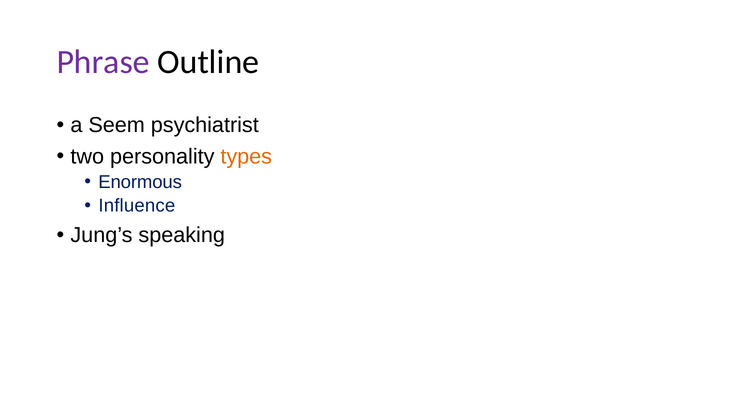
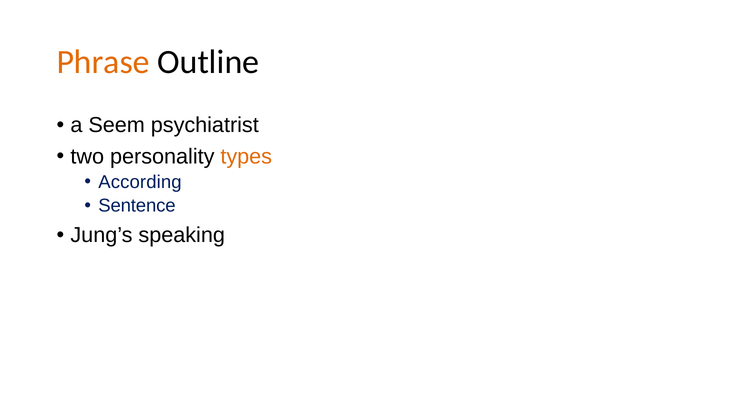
Phrase colour: purple -> orange (103, 62)
Enormous: Enormous -> According (140, 182)
Influence: Influence -> Sentence (137, 206)
